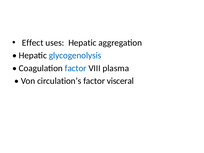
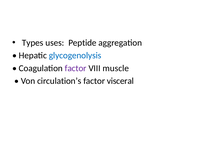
Effect: Effect -> Types (33, 43)
uses Hepatic: Hepatic -> Peptide (82, 43)
factor colour: blue -> purple (76, 68)
plasma: plasma -> muscle (116, 68)
